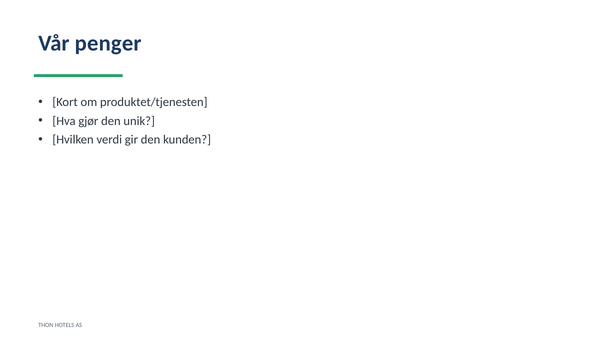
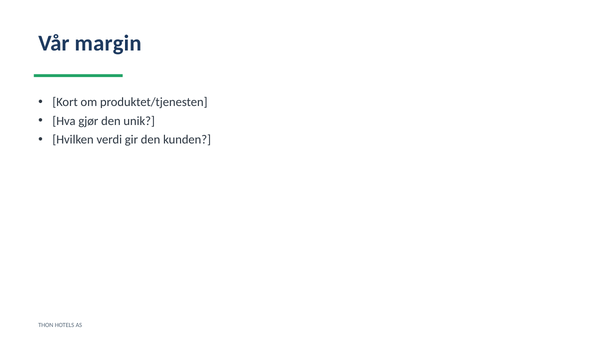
penger: penger -> margin (108, 43)
